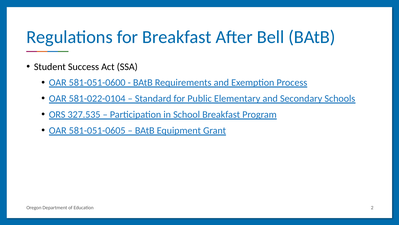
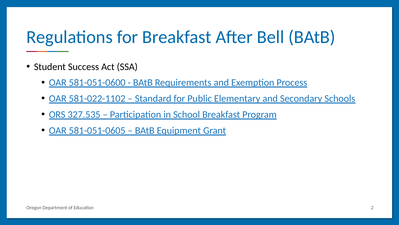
581-022-0104: 581-022-0104 -> 581-022-1102 (97, 98)
